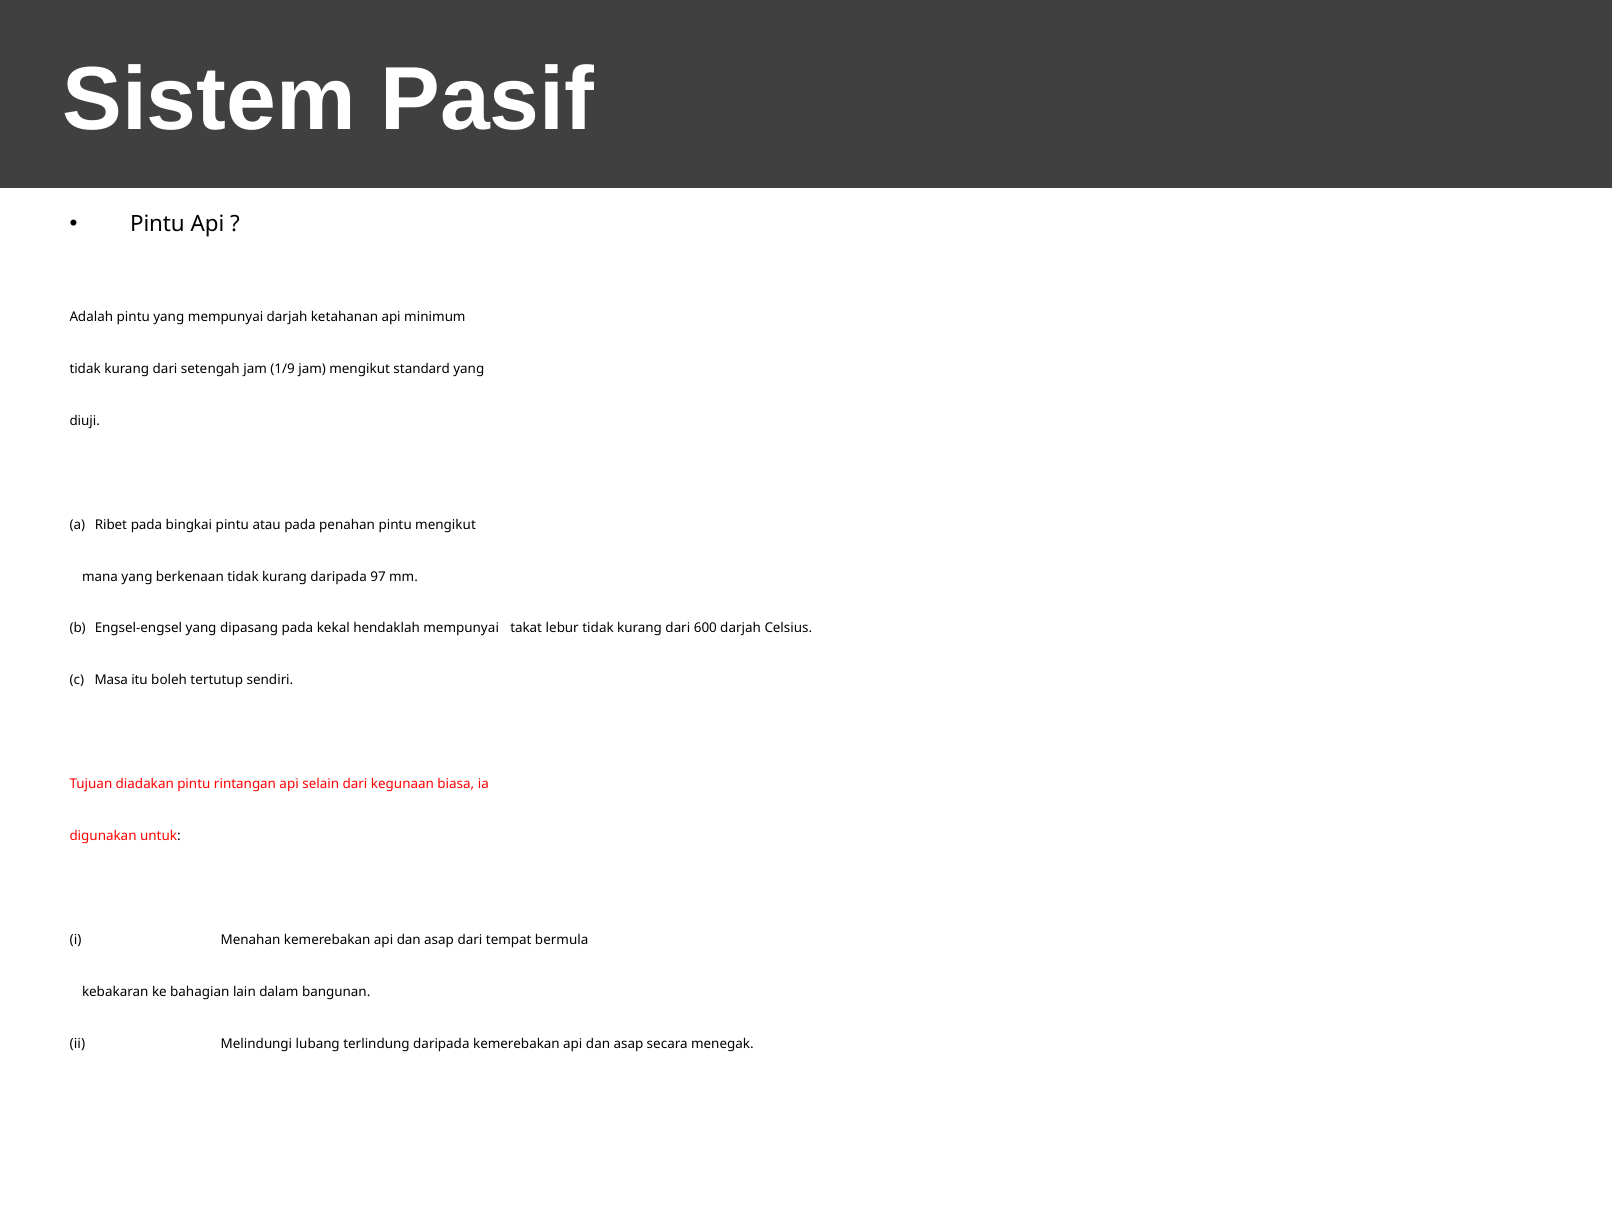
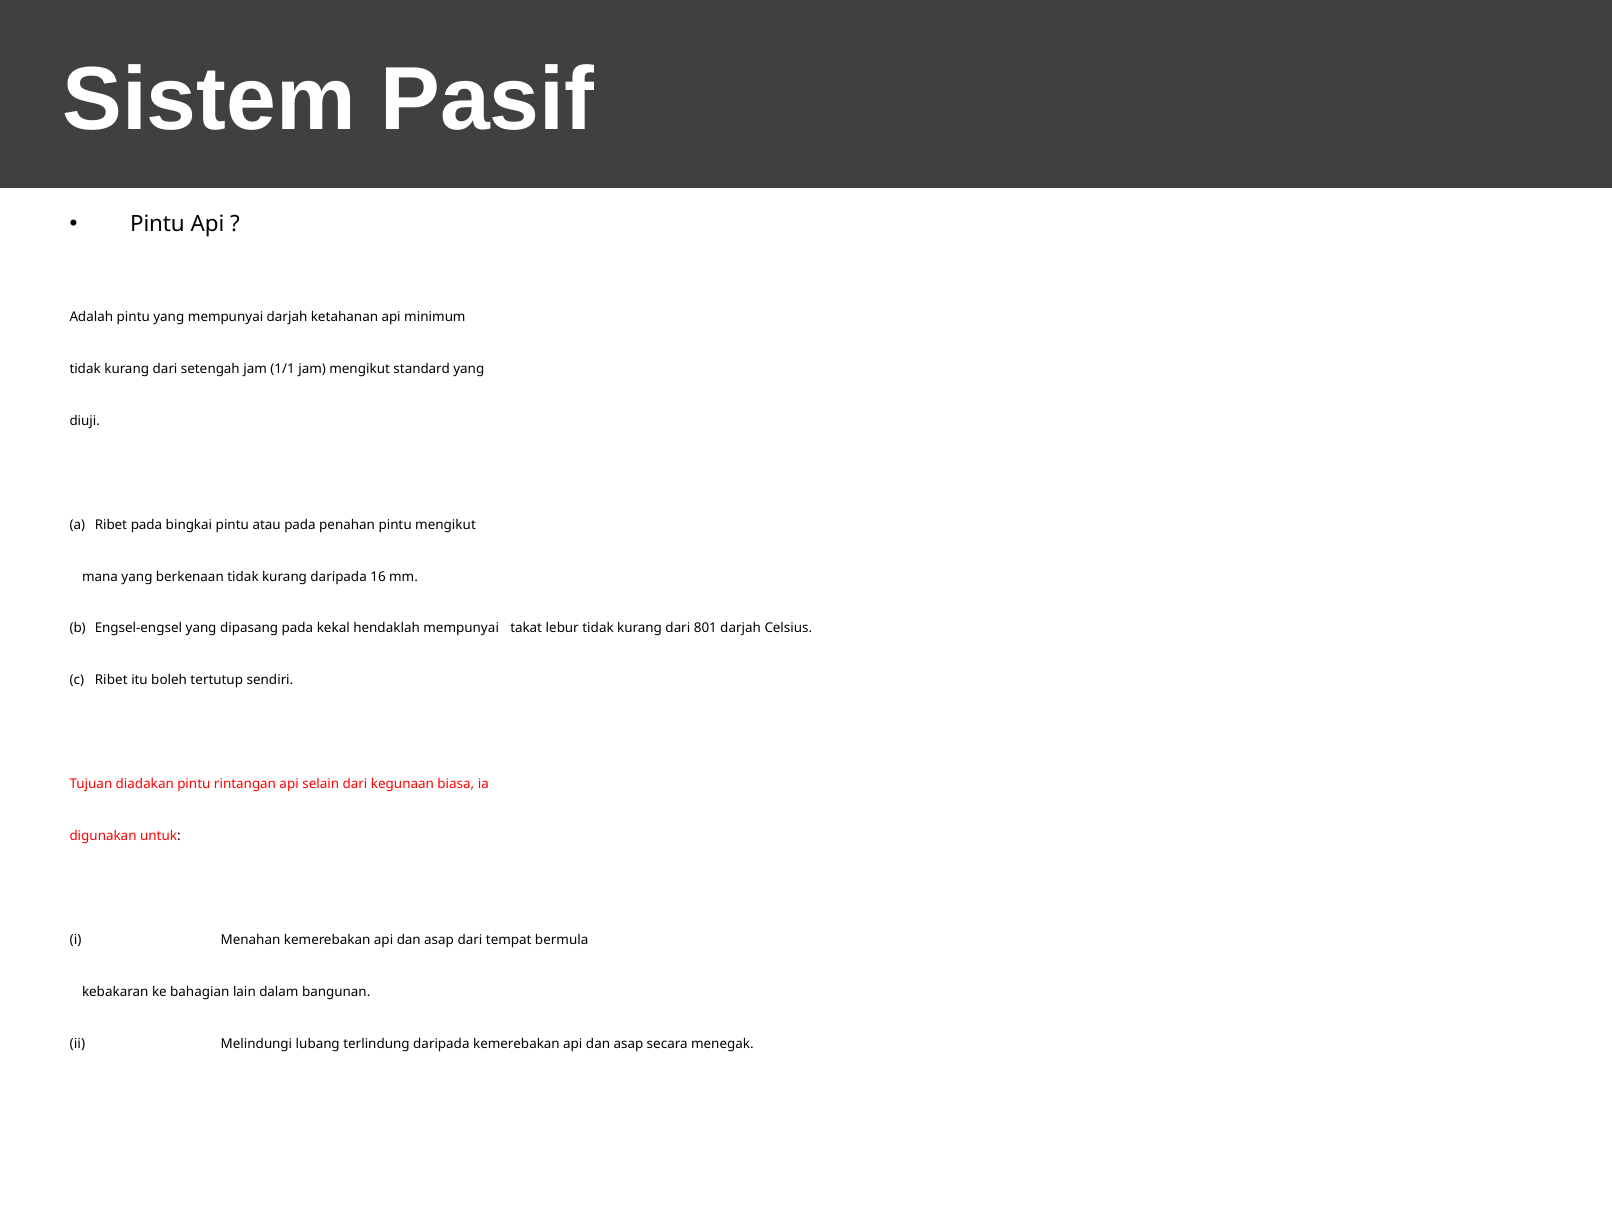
1/9: 1/9 -> 1/1 (283, 369)
97: 97 -> 16 (378, 577)
600: 600 -> 801 (705, 629)
c Masa: Masa -> Ribet (111, 680)
